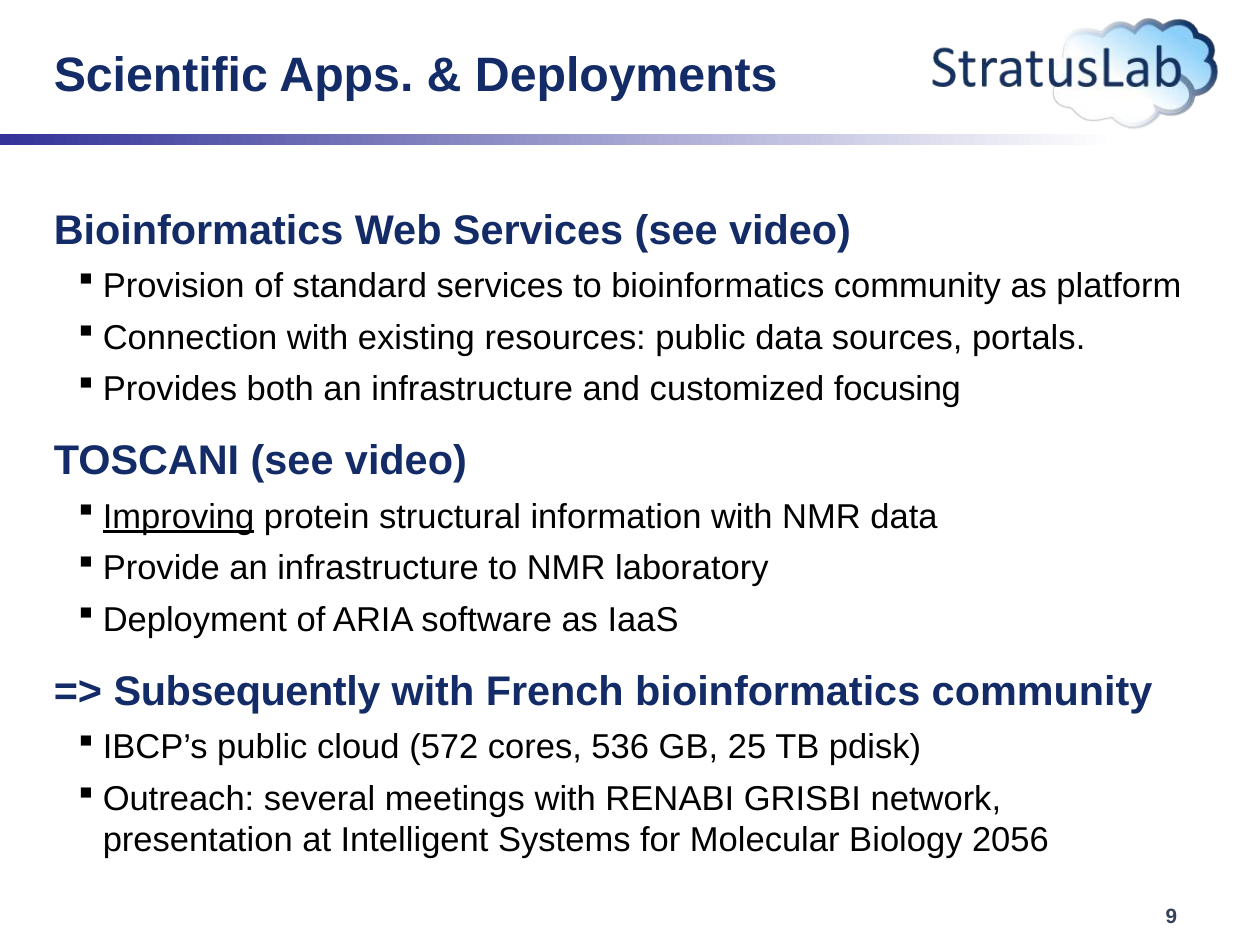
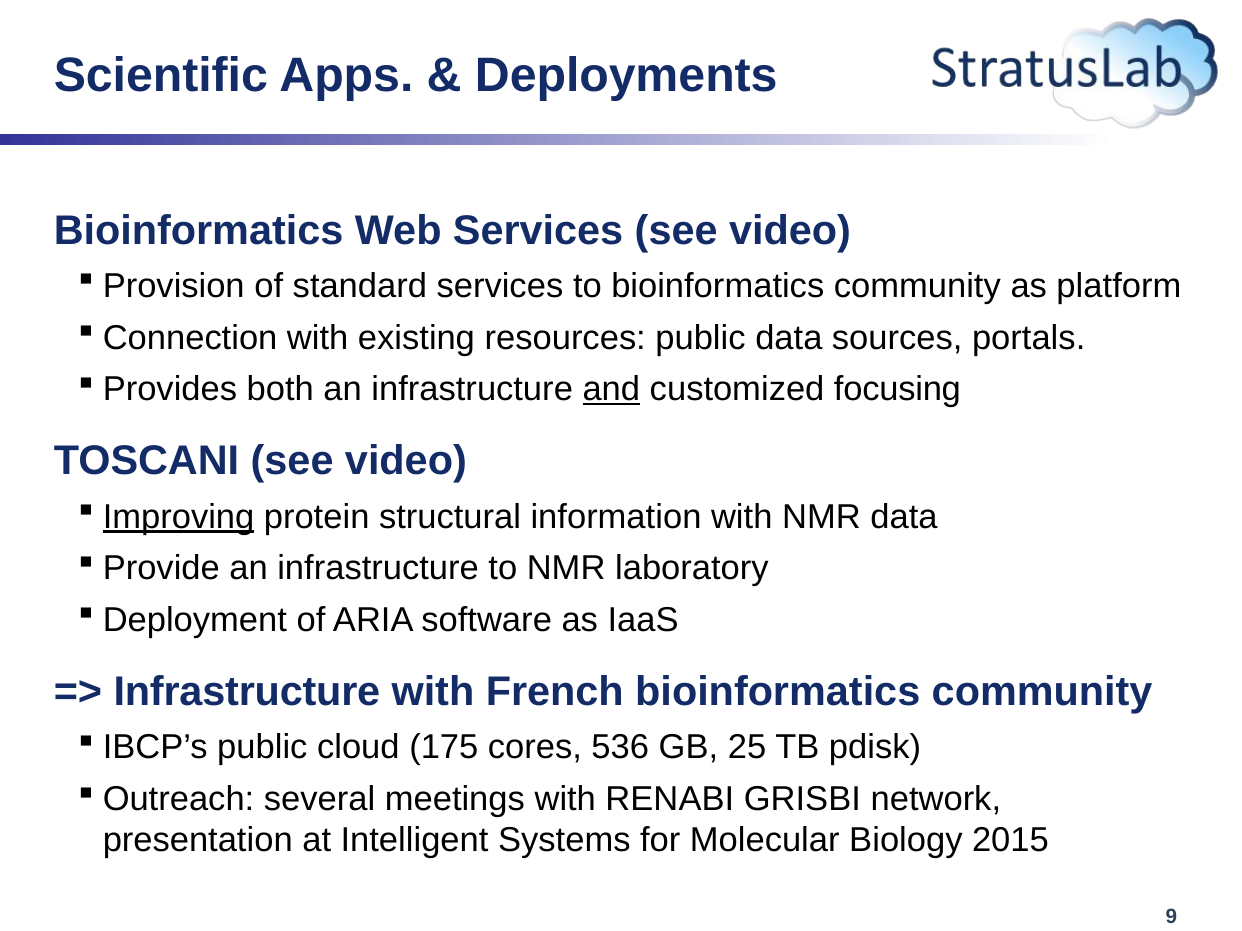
and underline: none -> present (611, 390)
Subsequently: Subsequently -> Infrastructure (247, 692)
572: 572 -> 175 (444, 748)
2056: 2056 -> 2015 (1010, 841)
